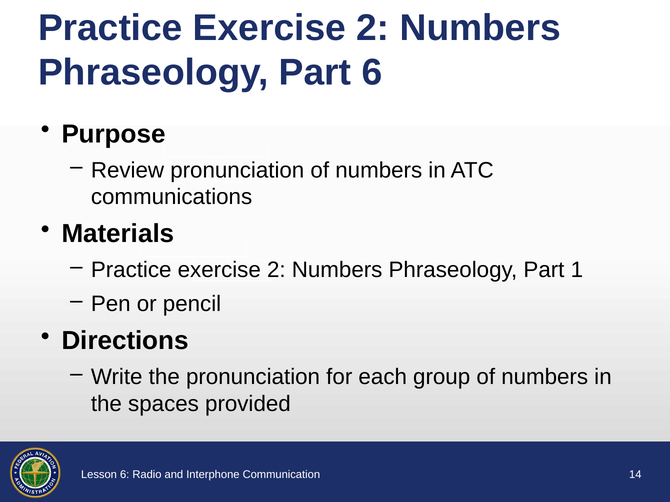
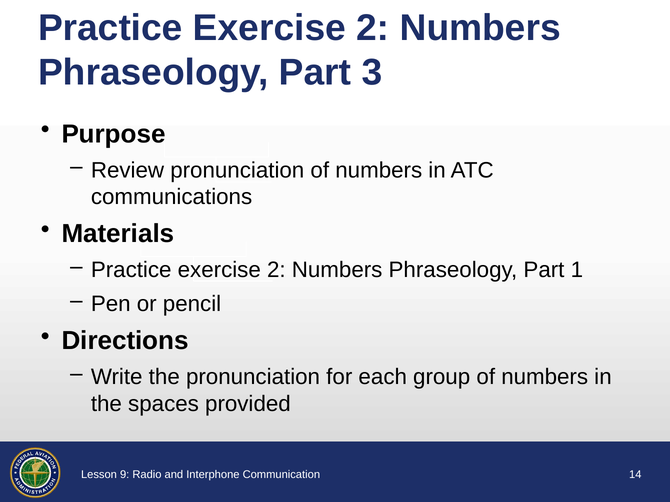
Part 6: 6 -> 3 (372, 72)
6: 6 -> 9 (125, 475)
